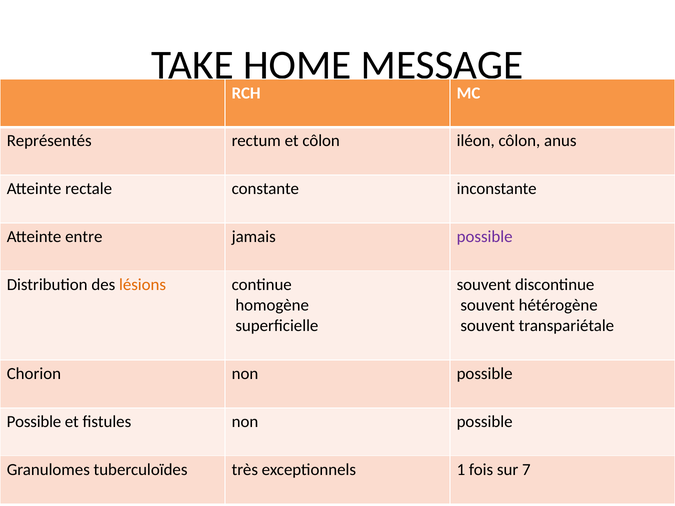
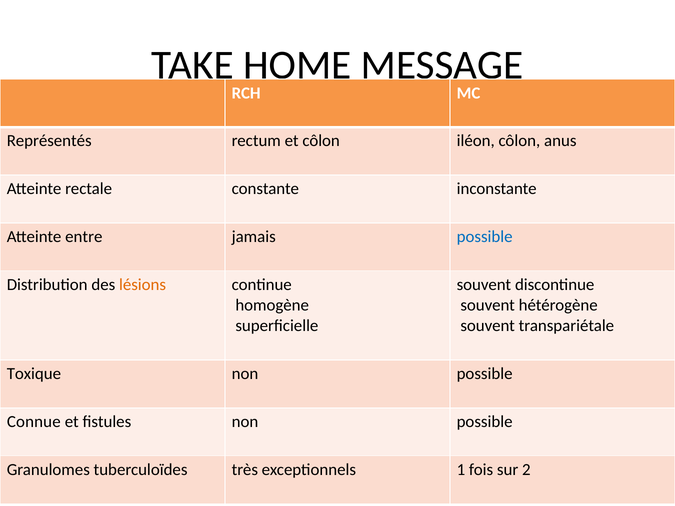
possible colour: purple -> blue (485, 237)
Chorion: Chorion -> Toxique (34, 374)
Possible: Possible -> Connue (34, 422)
7: 7 -> 2 (526, 470)
